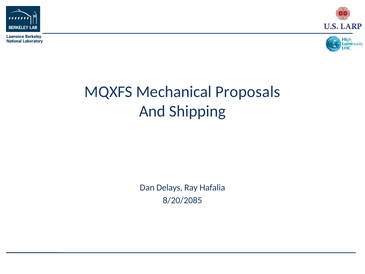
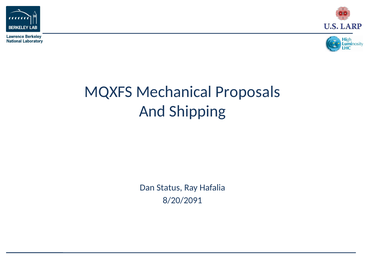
Delays: Delays -> Status (169, 187)
8/20/2085: 8/20/2085 -> 8/20/2091 (182, 200)
